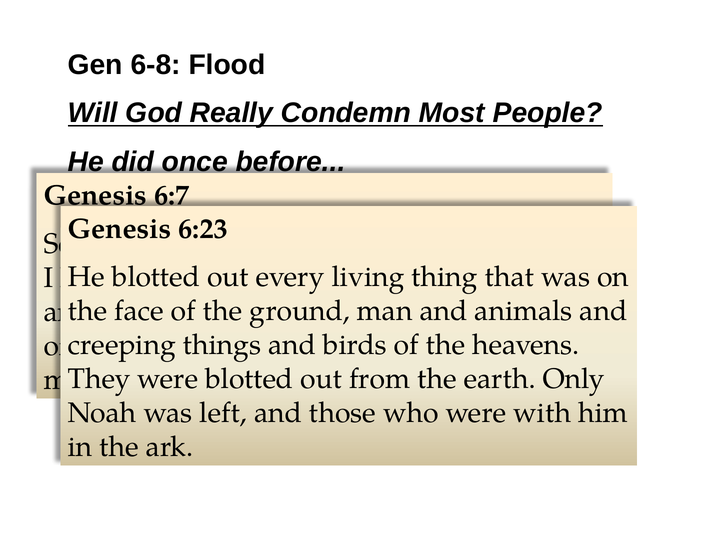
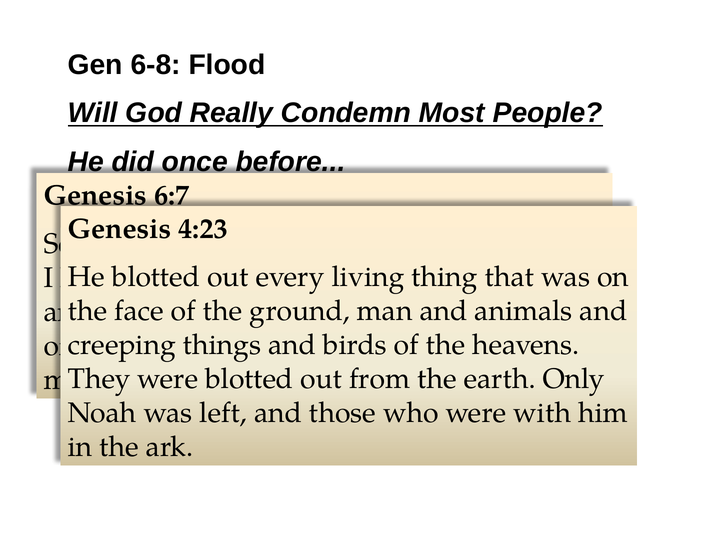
6:23: 6:23 -> 4:23 (203, 229)
